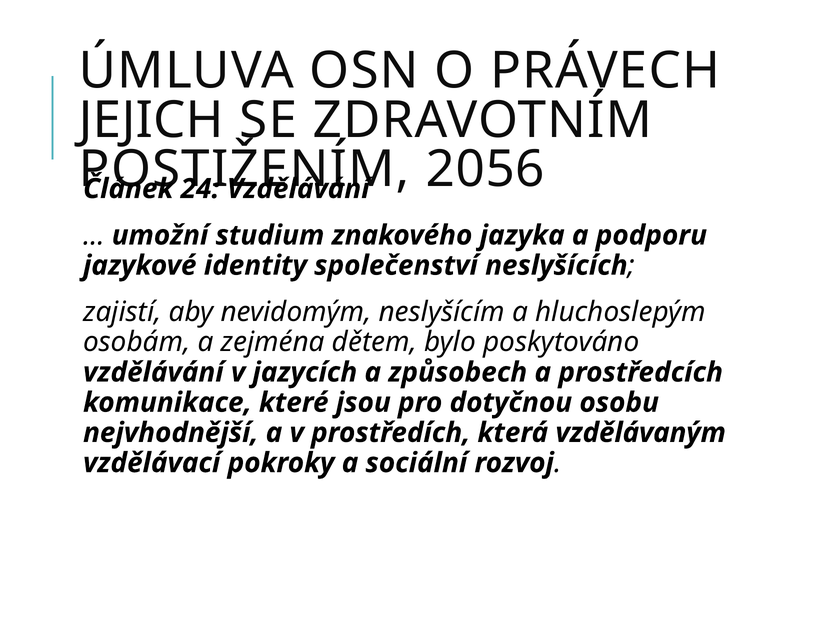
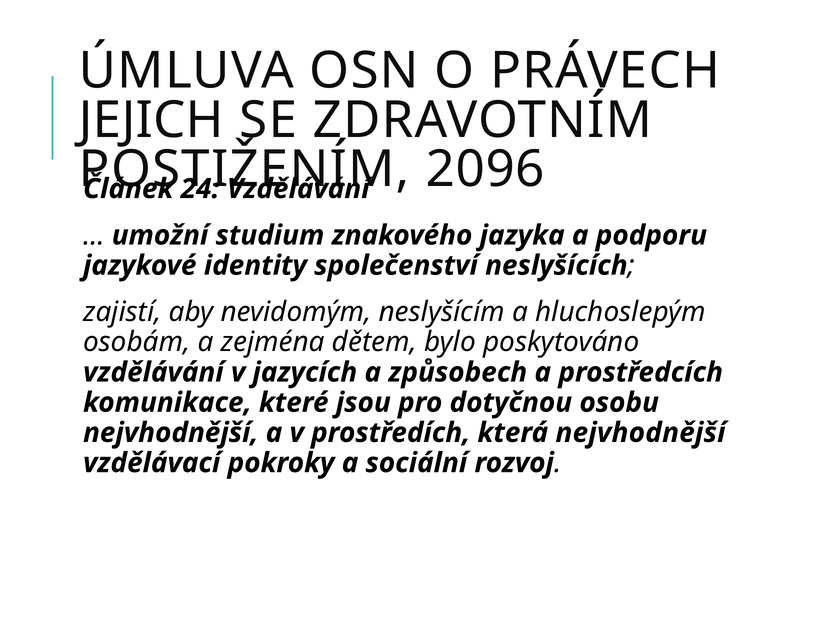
2056: 2056 -> 2096 (485, 170)
která vzdělávaným: vzdělávaným -> nejvhodnější (640, 433)
